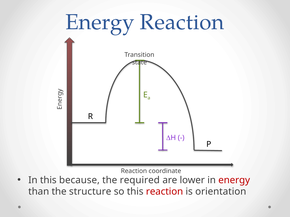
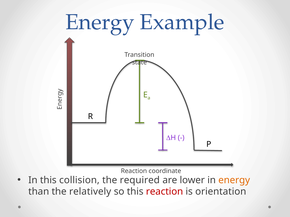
Reaction: Reaction -> Example (182, 22)
because: because -> collision (79, 180)
energy colour: red -> orange (234, 180)
structure: structure -> relatively (90, 192)
